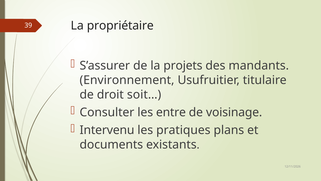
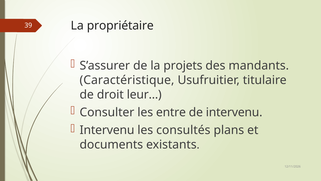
Environnement: Environnement -> Caractéristique (127, 80)
soit…: soit… -> leur… (144, 94)
de voisinage: voisinage -> intervenu (234, 112)
pratiques: pratiques -> consultés (183, 130)
